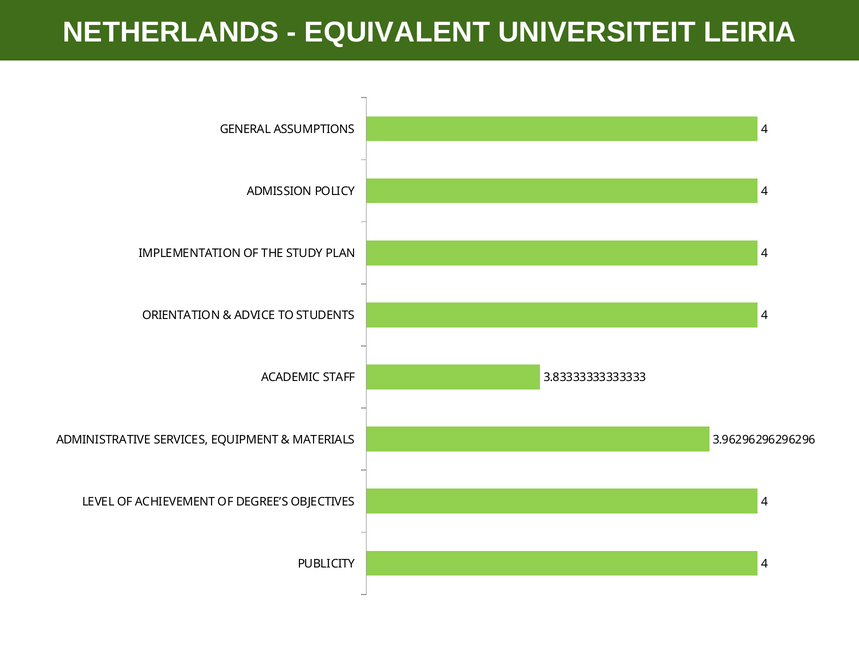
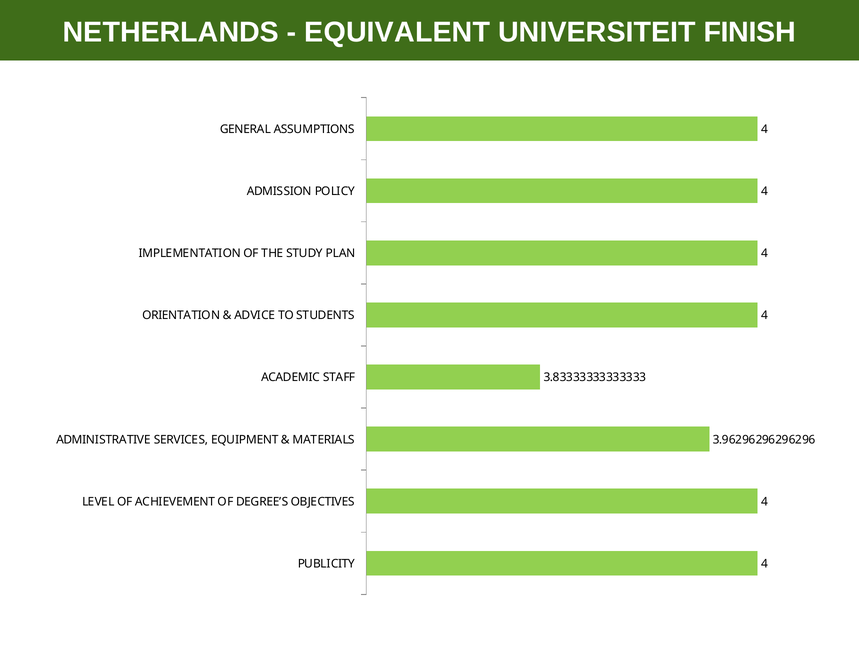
LEIRIA: LEIRIA -> FINISH (750, 32)
